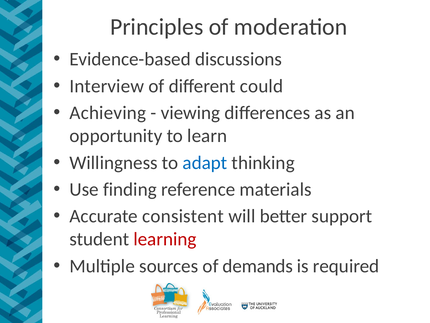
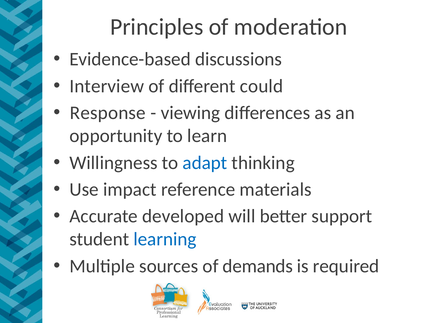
Achieving: Achieving -> Response (108, 113)
finding: finding -> impact (130, 189)
consistent: consistent -> developed (183, 216)
learning colour: red -> blue (165, 239)
